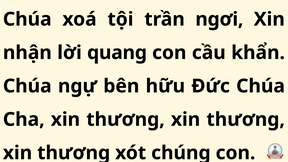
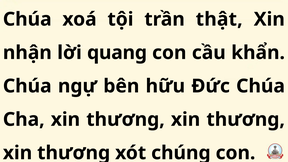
ngơi: ngơi -> thật (219, 19)
